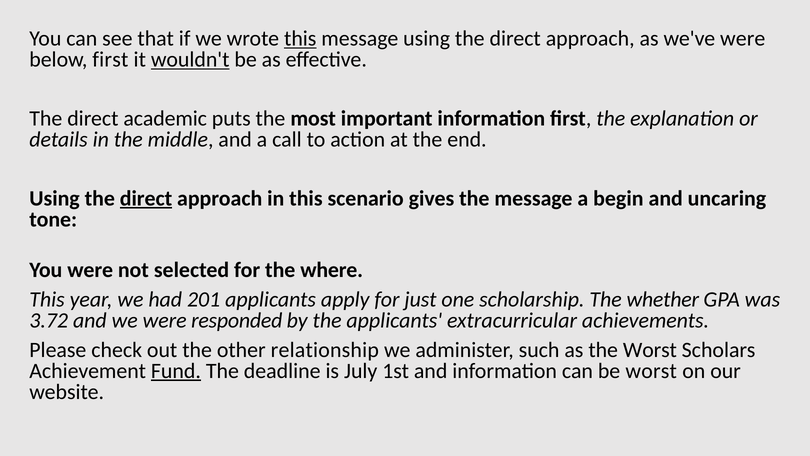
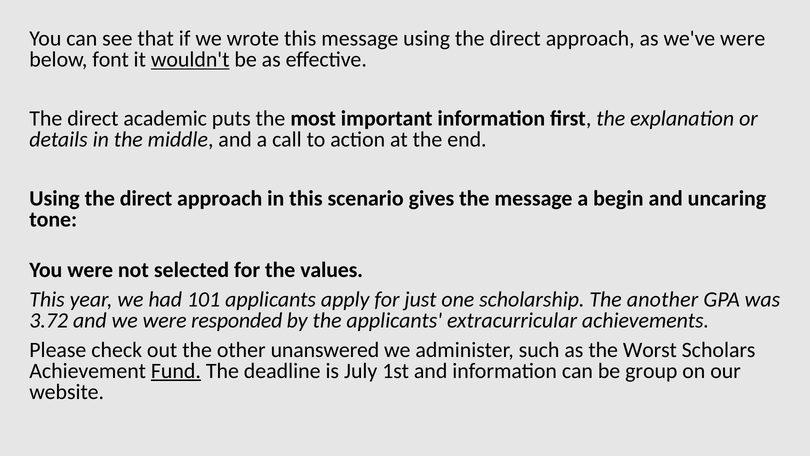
this underline: present -> none (300, 38)
below first: first -> font (111, 59)
direct underline: present -> none (146, 198)
where: where -> values (332, 270)
201: 201 -> 101 (204, 299)
whether: whether -> another (663, 299)
relationship: relationship -> unanswered (325, 350)
be worst: worst -> group (651, 371)
